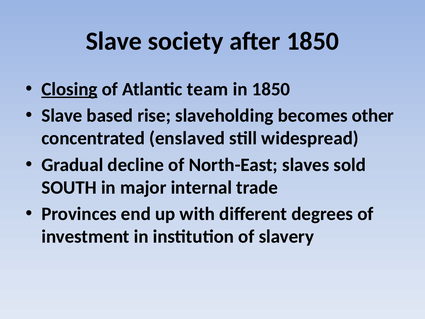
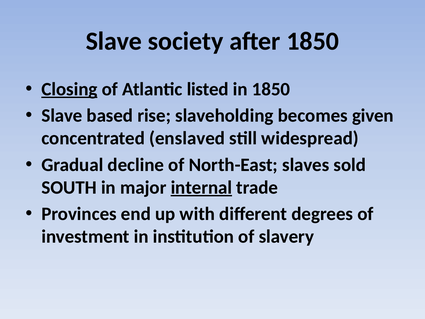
team: team -> listed (208, 89)
other: other -> given (373, 116)
internal underline: none -> present (201, 187)
